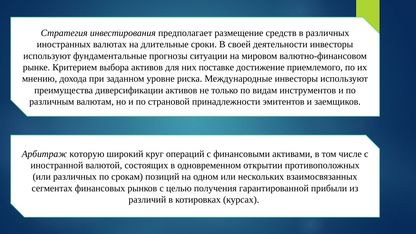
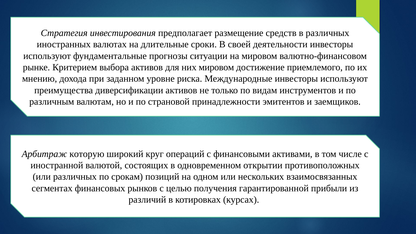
них поставке: поставке -> мировом (216, 67)
